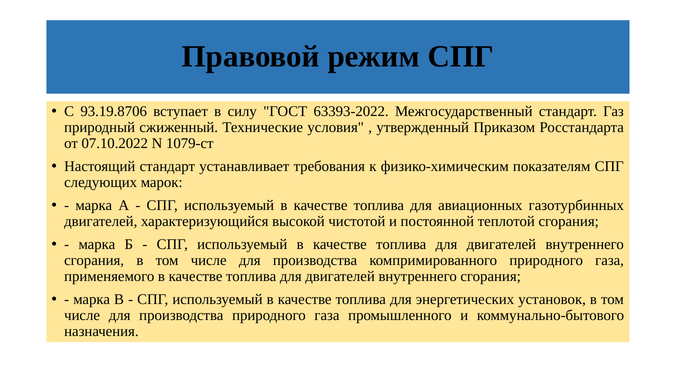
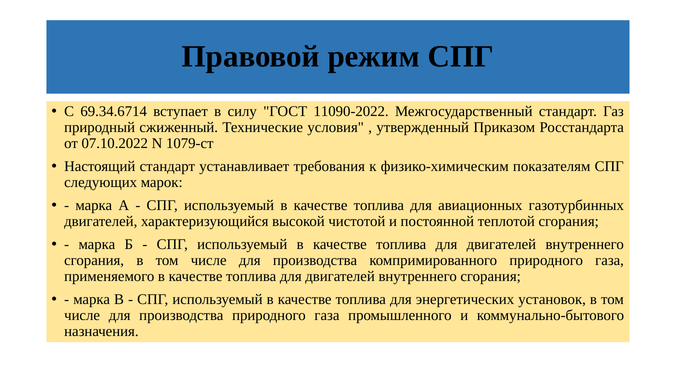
93.19.8706: 93.19.8706 -> 69.34.6714 (114, 112)
63393-2022: 63393-2022 -> 11090-2022 (351, 112)
